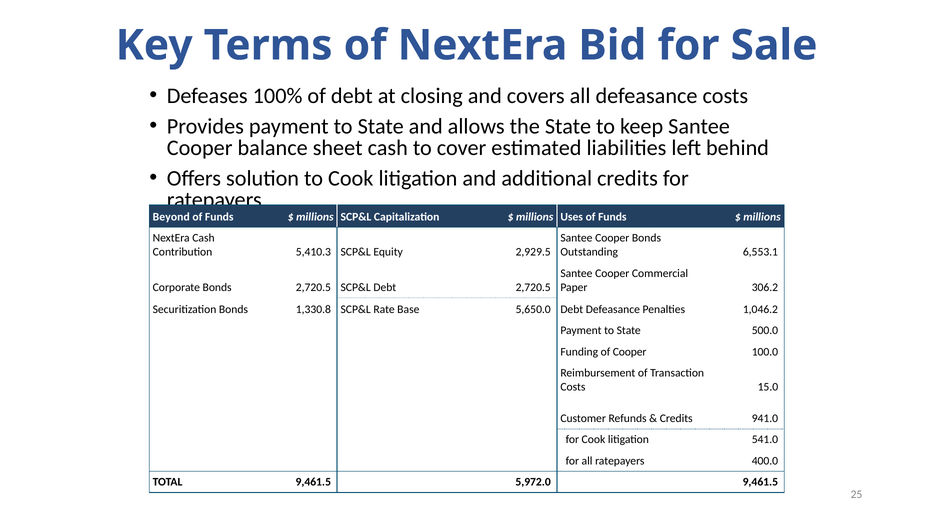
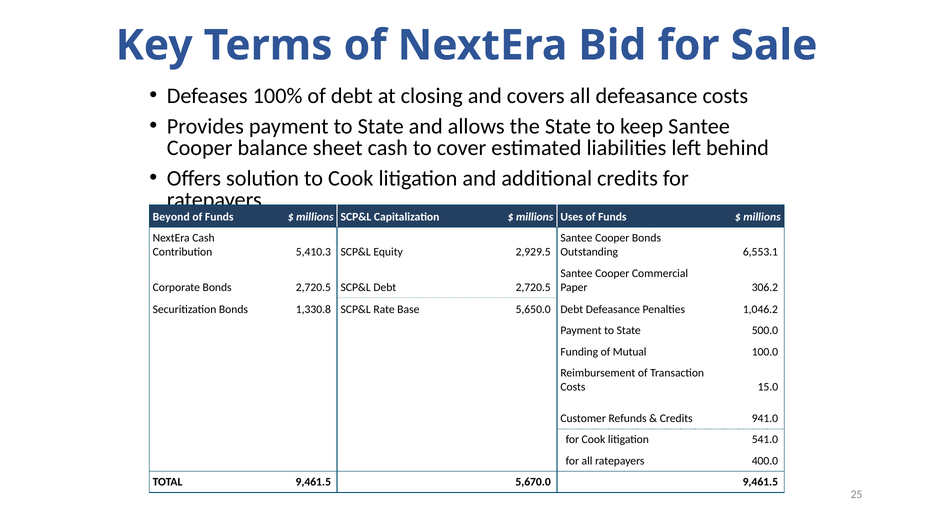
of Cooper: Cooper -> Mutual (630, 352)
5,972.0: 5,972.0 -> 5,670.0 (533, 482)
